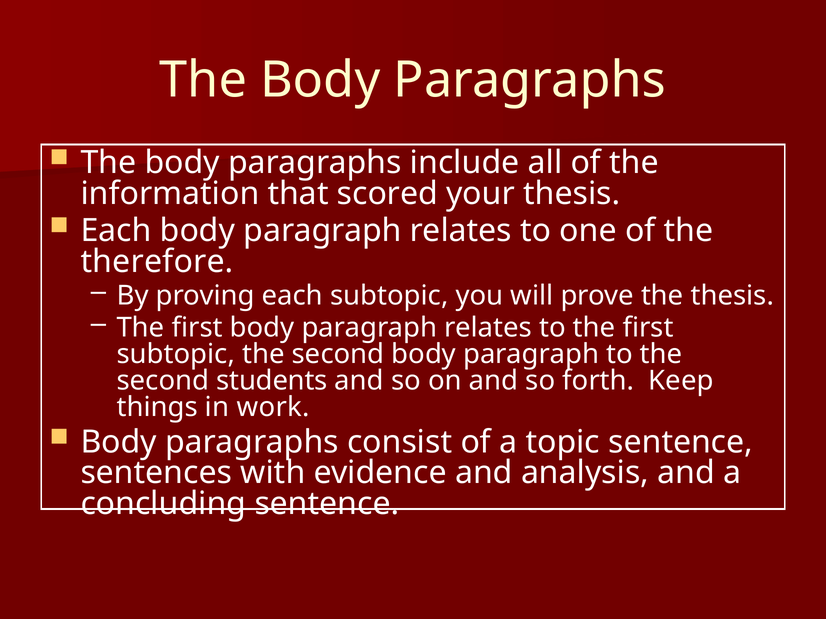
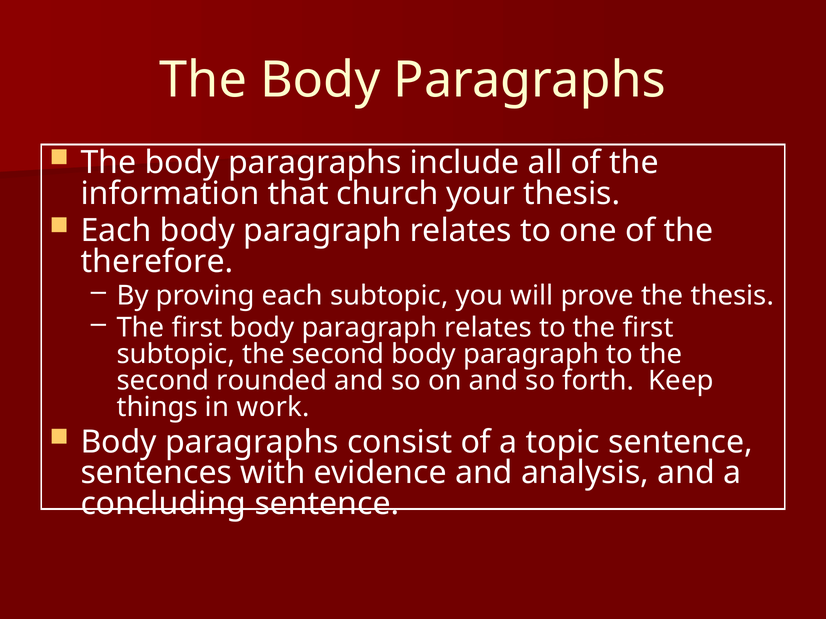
scored: scored -> church (388, 194)
students: students -> rounded (272, 381)
